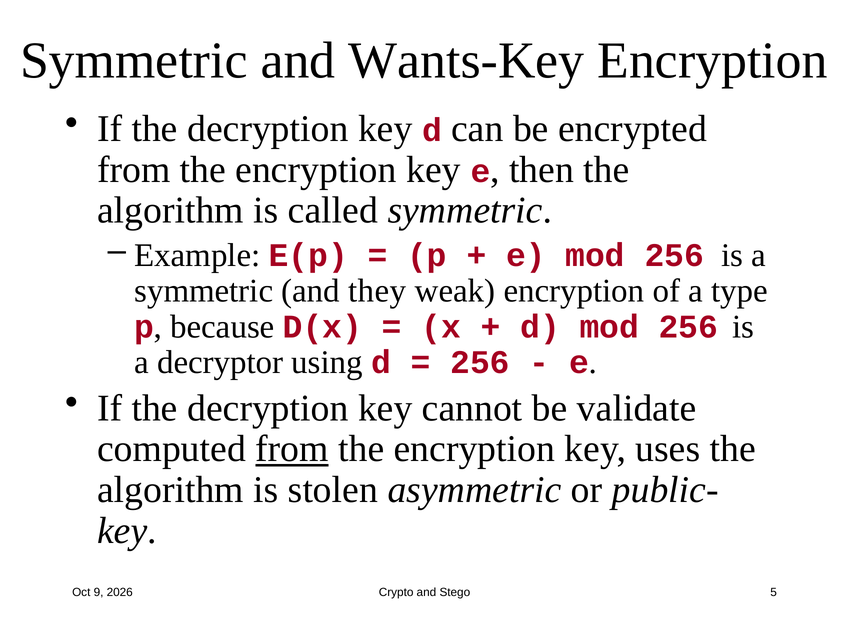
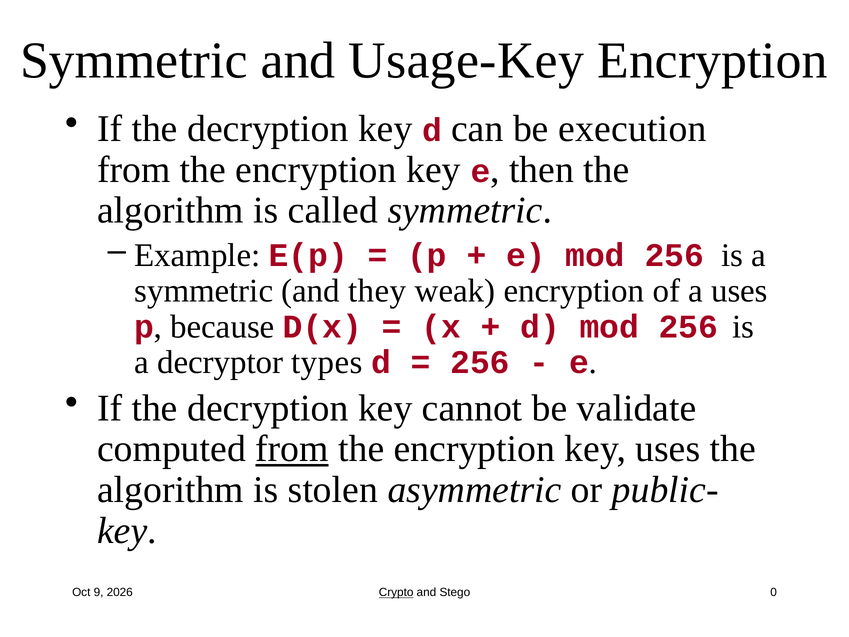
Wants-Key: Wants-Key -> Usage-Key (466, 61)
encrypted: encrypted -> execution (632, 129)
a type: type -> uses (739, 291)
using: using -> types (327, 362)
Crypto underline: none -> present (396, 592)
5: 5 -> 0 (774, 592)
